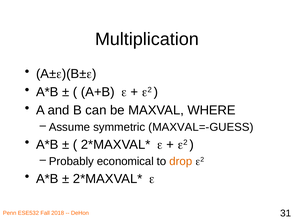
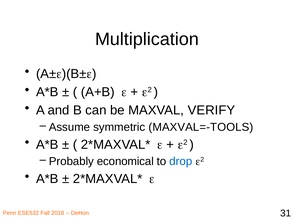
WHERE: WHERE -> VERIFY (211, 111)
MAXVAL=-GUESS: MAXVAL=-GUESS -> MAXVAL=-TOOLS (201, 127)
drop colour: orange -> blue (181, 162)
